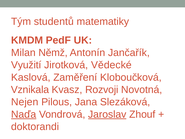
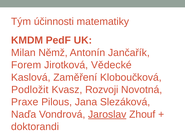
studentů: studentů -> účinnosti (54, 22)
Využití: Využití -> Forem (26, 65)
Vznikala: Vznikala -> Podložit (30, 90)
Nejen: Nejen -> Praxe (25, 102)
Naďa underline: present -> none (24, 114)
